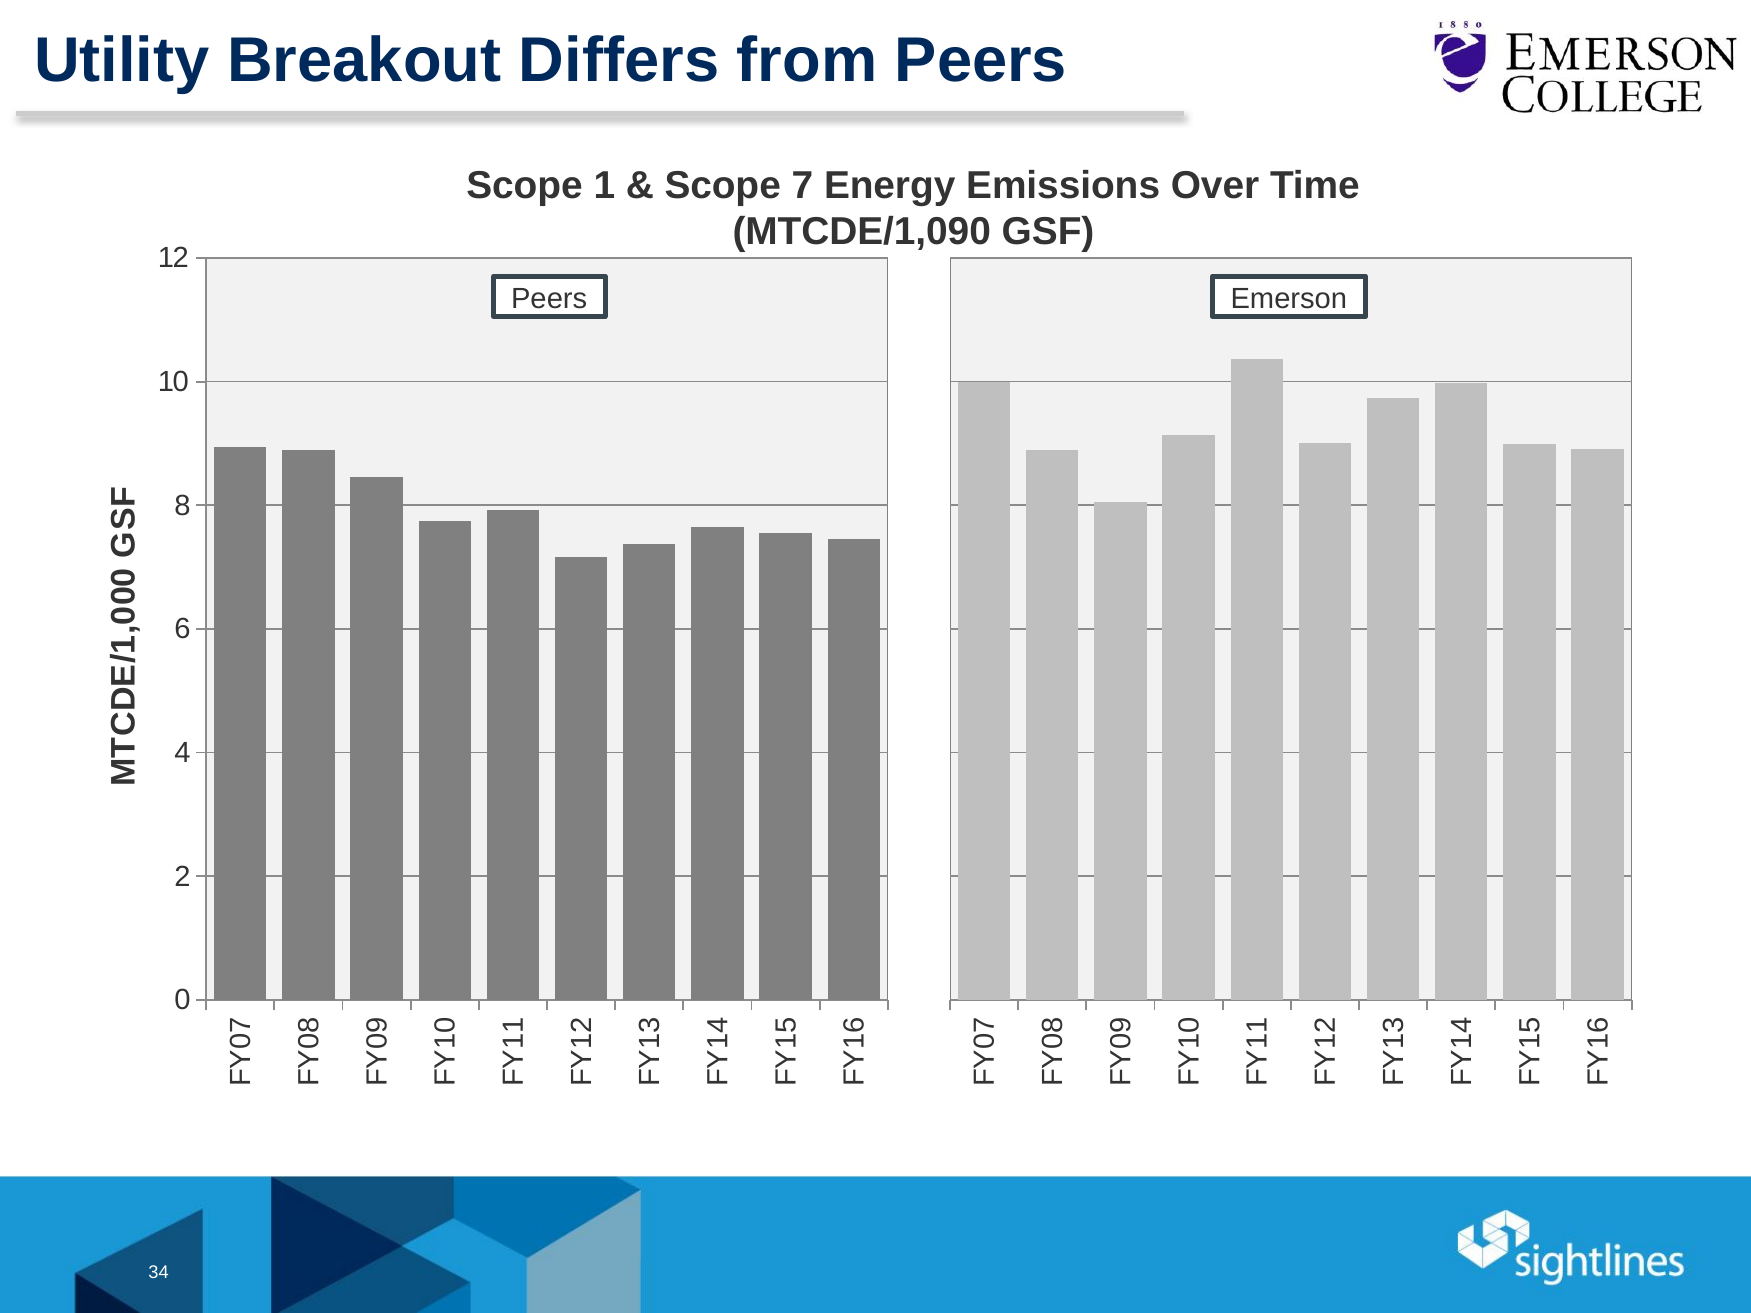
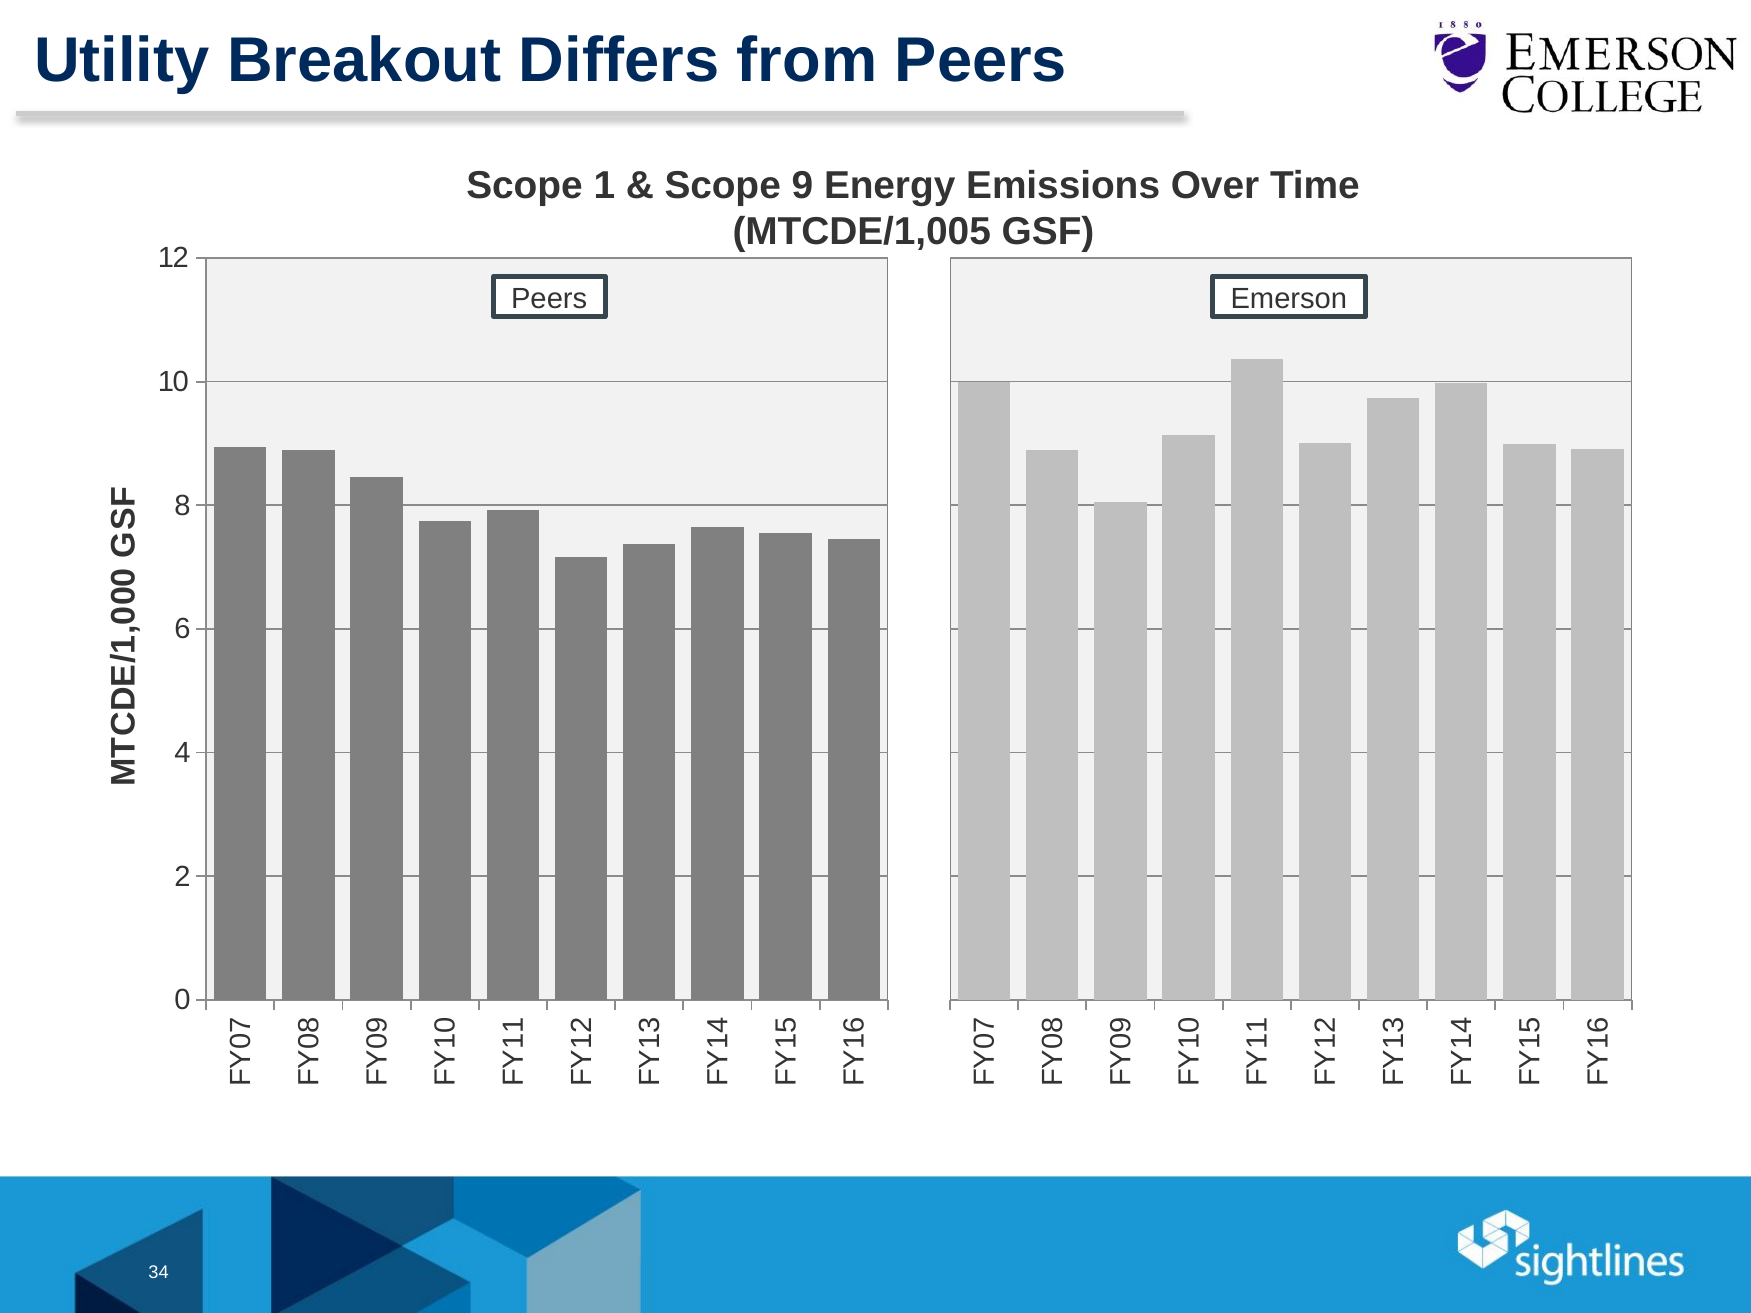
Scope 7: 7 -> 9 (803, 186)
MTCDE/1,090: MTCDE/1,090 -> MTCDE/1,005 (862, 232)
